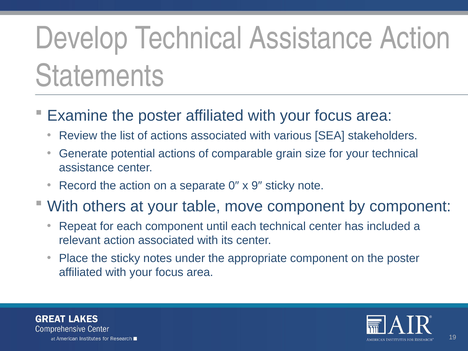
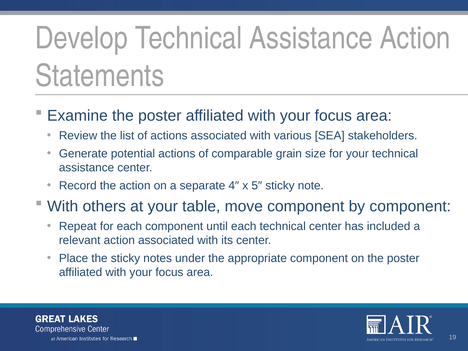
0″: 0″ -> 4″ (234, 186)
9″: 9″ -> 5″ (257, 186)
